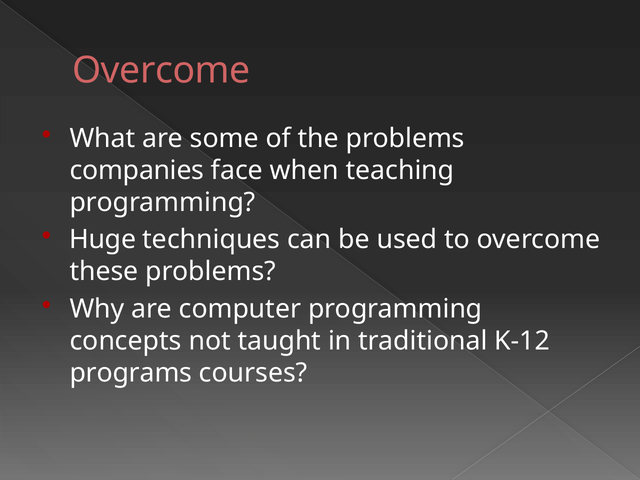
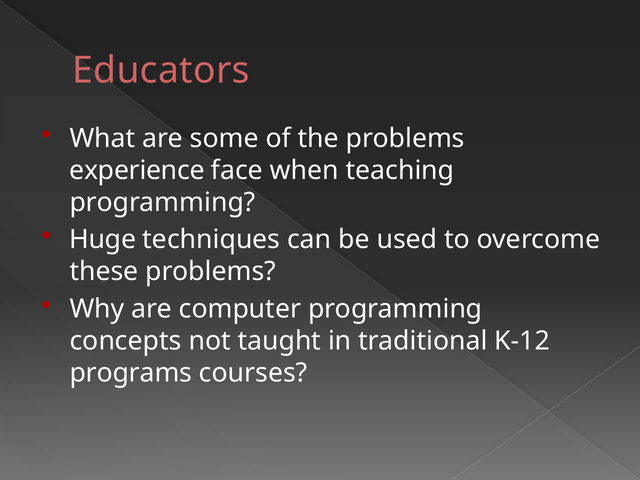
Overcome: Overcome -> Educators (161, 70)
companies: companies -> experience (137, 170)
